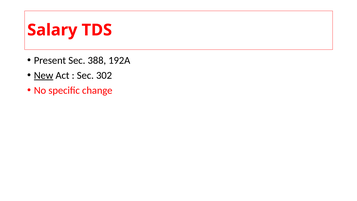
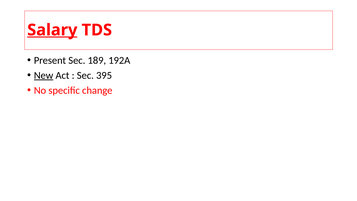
Salary underline: none -> present (52, 30)
388: 388 -> 189 (97, 60)
302: 302 -> 395 (104, 75)
